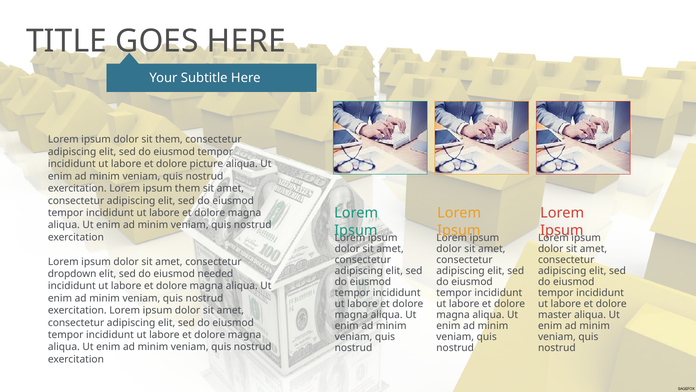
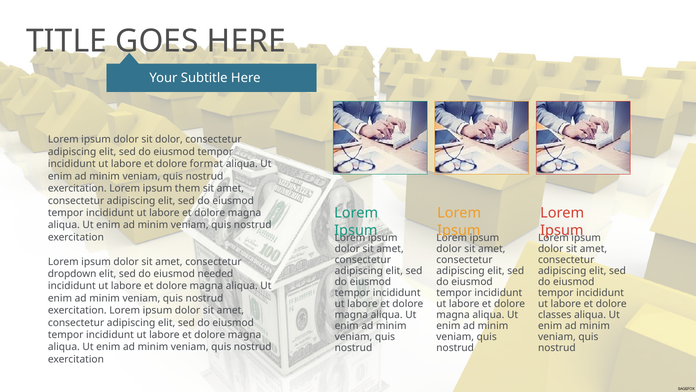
sit them: them -> dolor (169, 139)
picture: picture -> format (206, 164)
master: master -> classes (555, 314)
